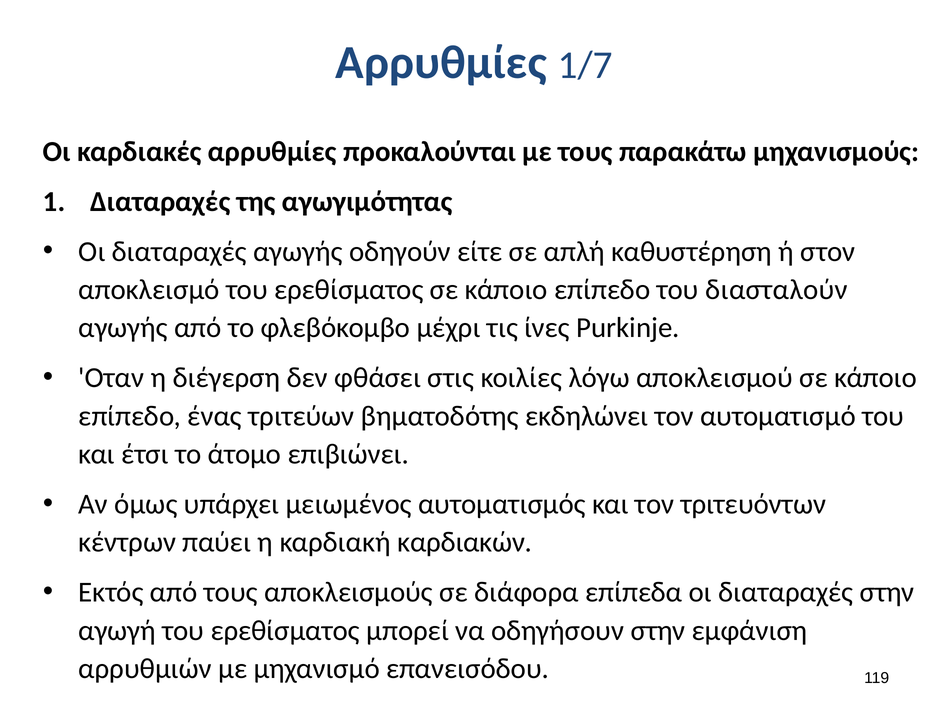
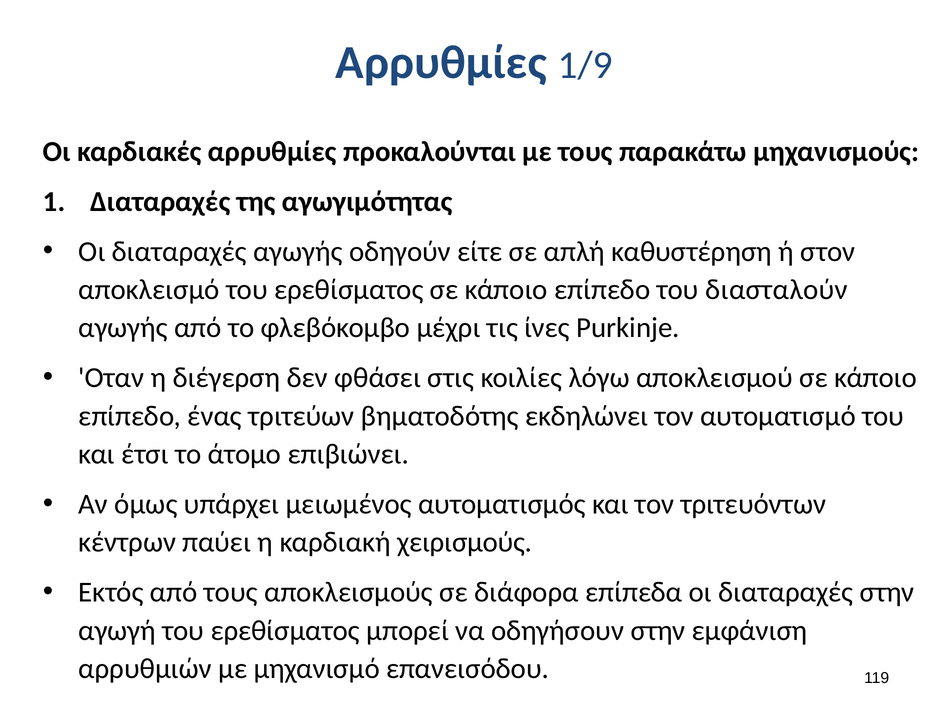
1/7: 1/7 -> 1/9 (585, 65)
καρδιακών: καρδιακών -> χειρισμούς (465, 542)
